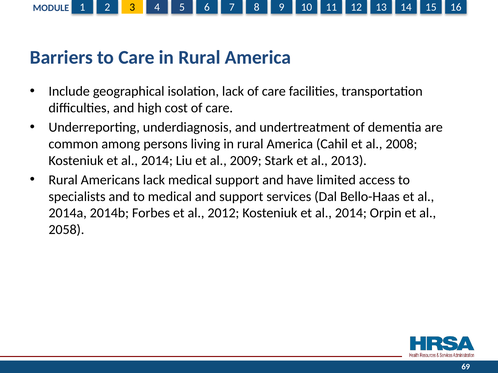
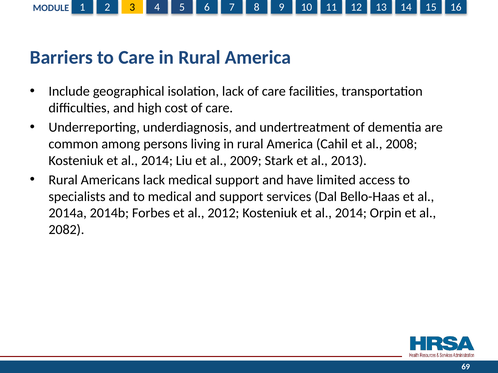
2058: 2058 -> 2082 (66, 230)
